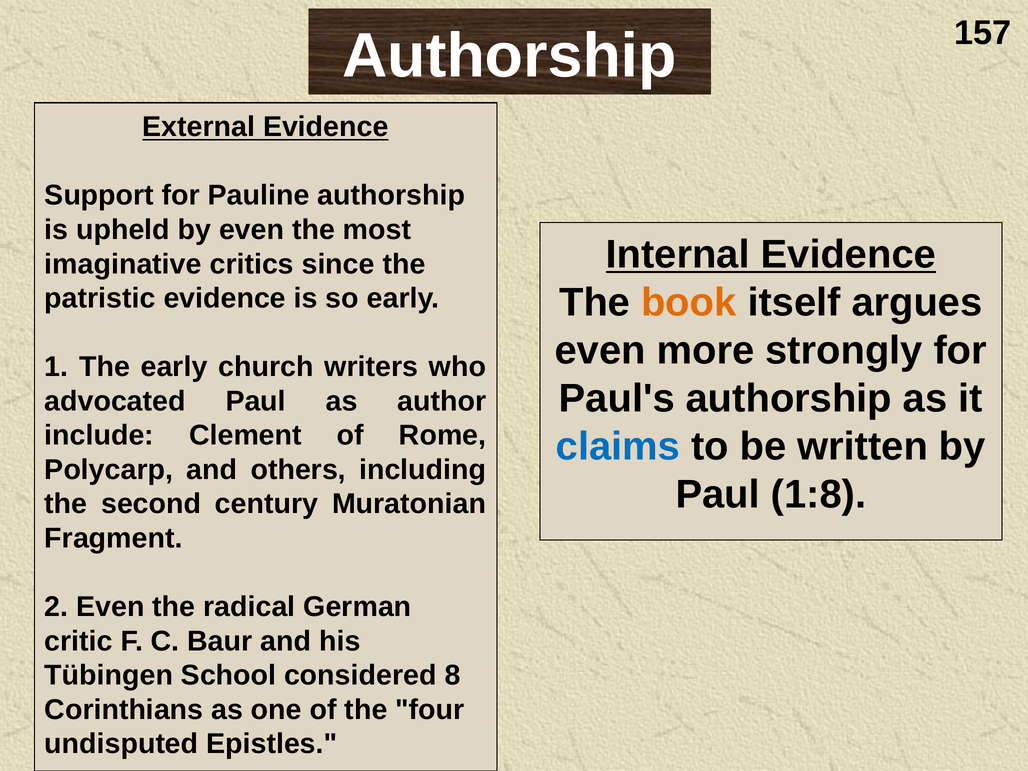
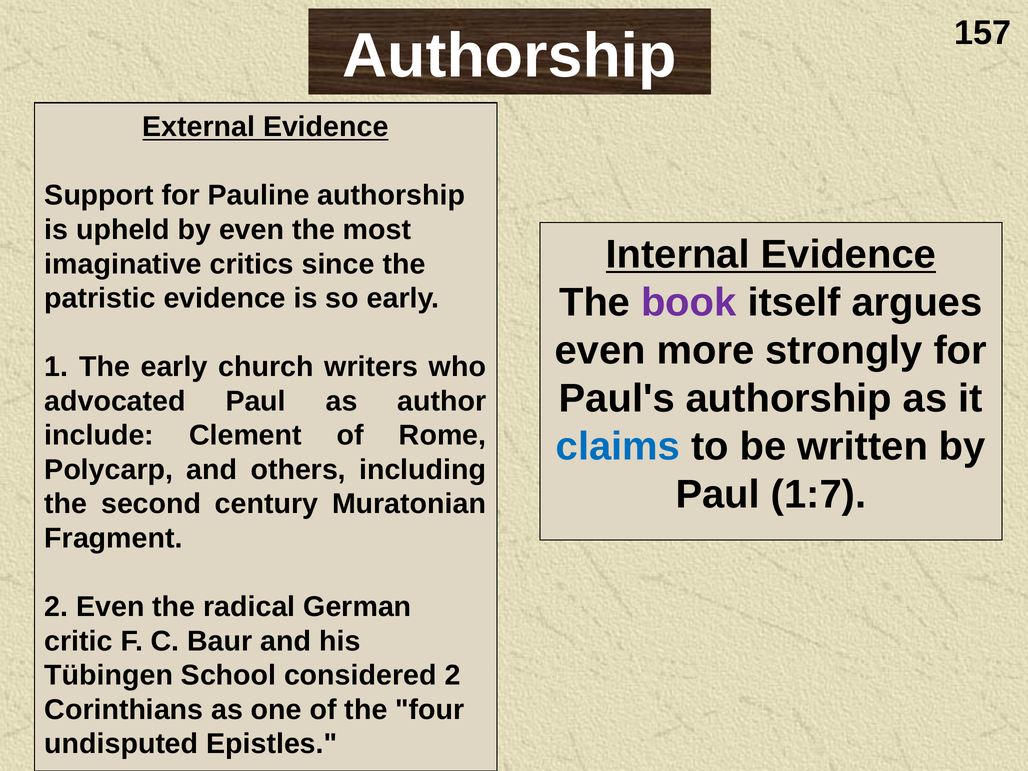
book colour: orange -> purple (689, 303)
1:8: 1:8 -> 1:7 (818, 495)
considered 8: 8 -> 2 (453, 675)
